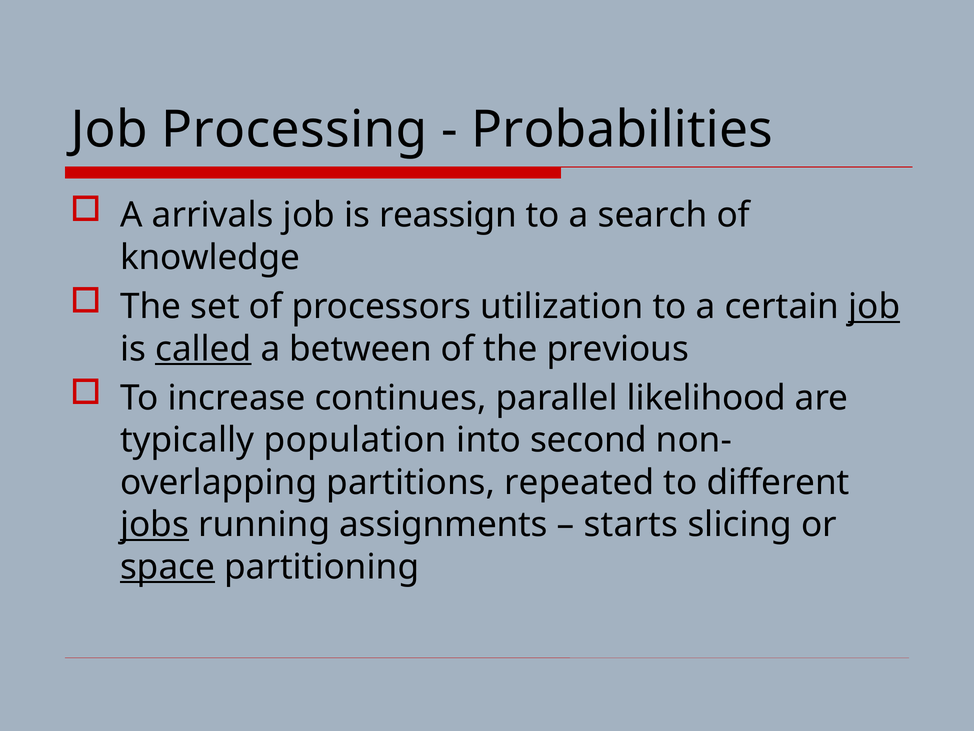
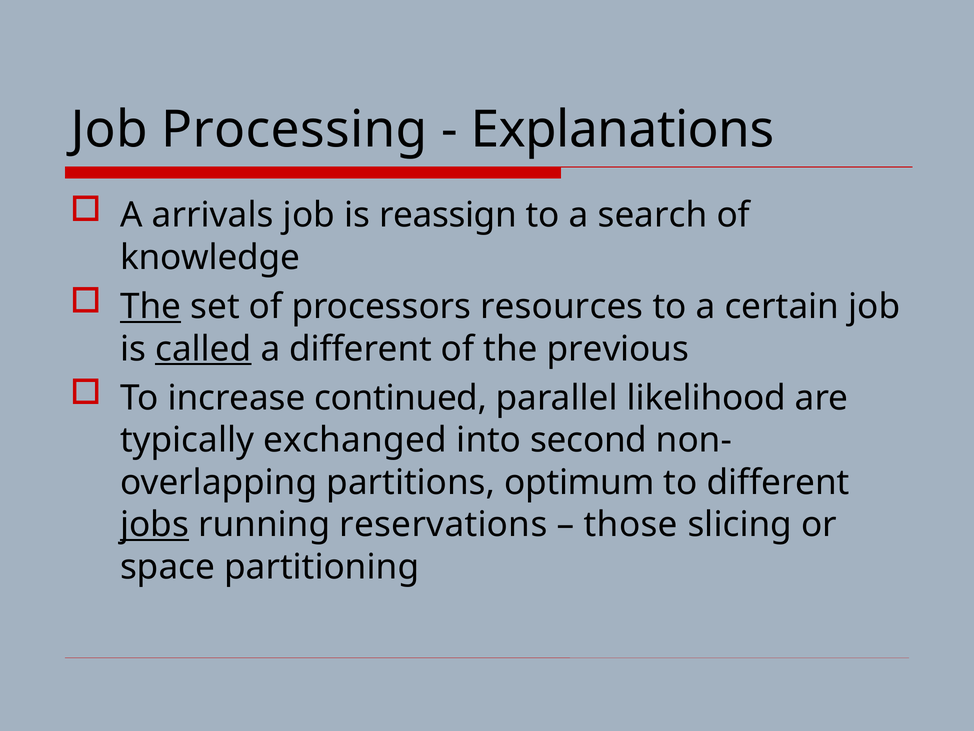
Probabilities: Probabilities -> Explanations (622, 130)
The underline: none -> present (151, 306)
utilization: utilization -> resources (562, 306)
job underline: present -> none (874, 306)
a between: between -> different (361, 349)
continues: continues -> continued (401, 398)
population: population -> exchanged (355, 440)
repeated: repeated -> optimum (580, 482)
assignments: assignments -> reservations (443, 524)
starts: starts -> those (631, 524)
space underline: present -> none (168, 567)
